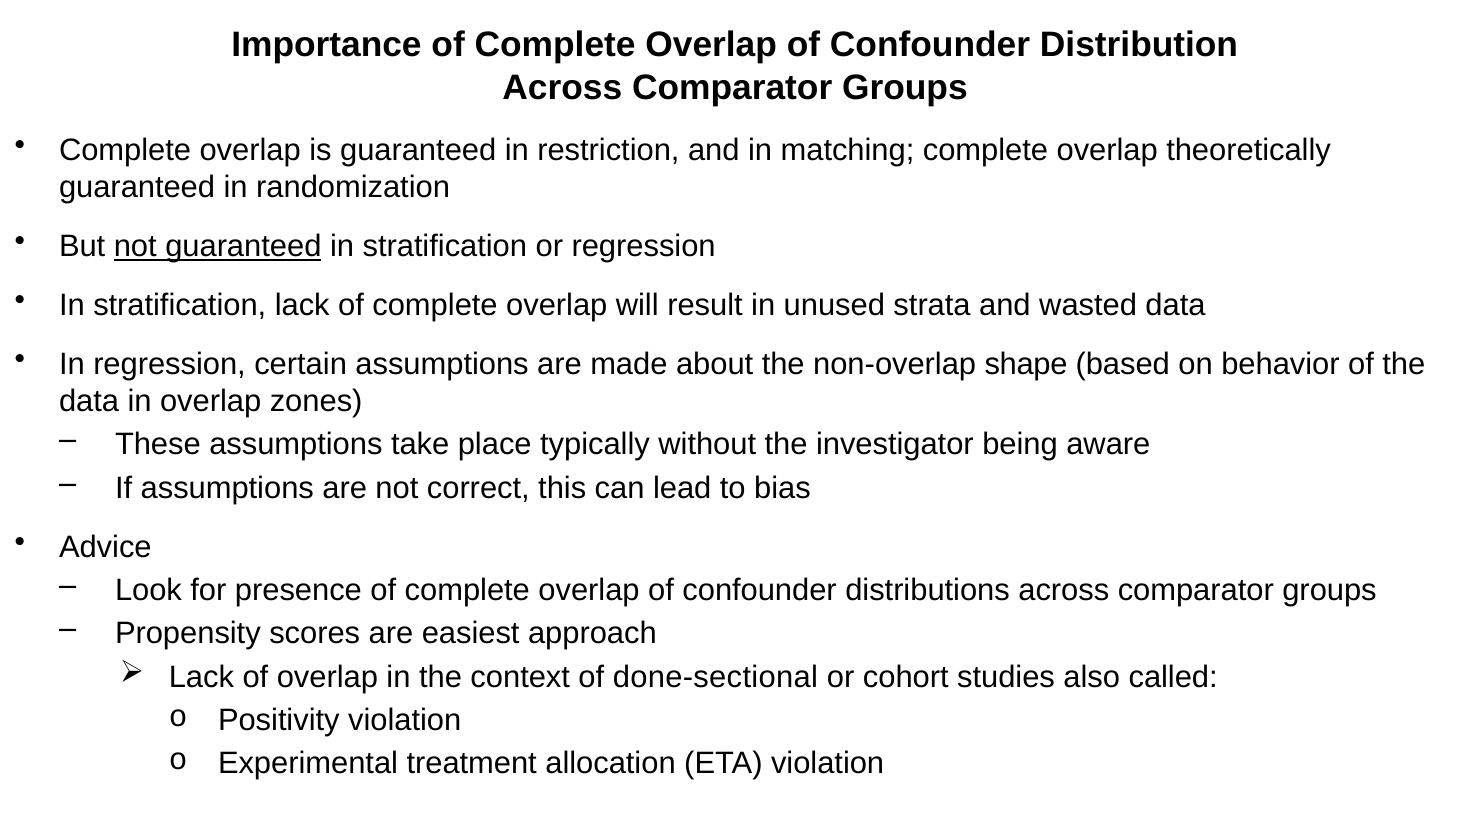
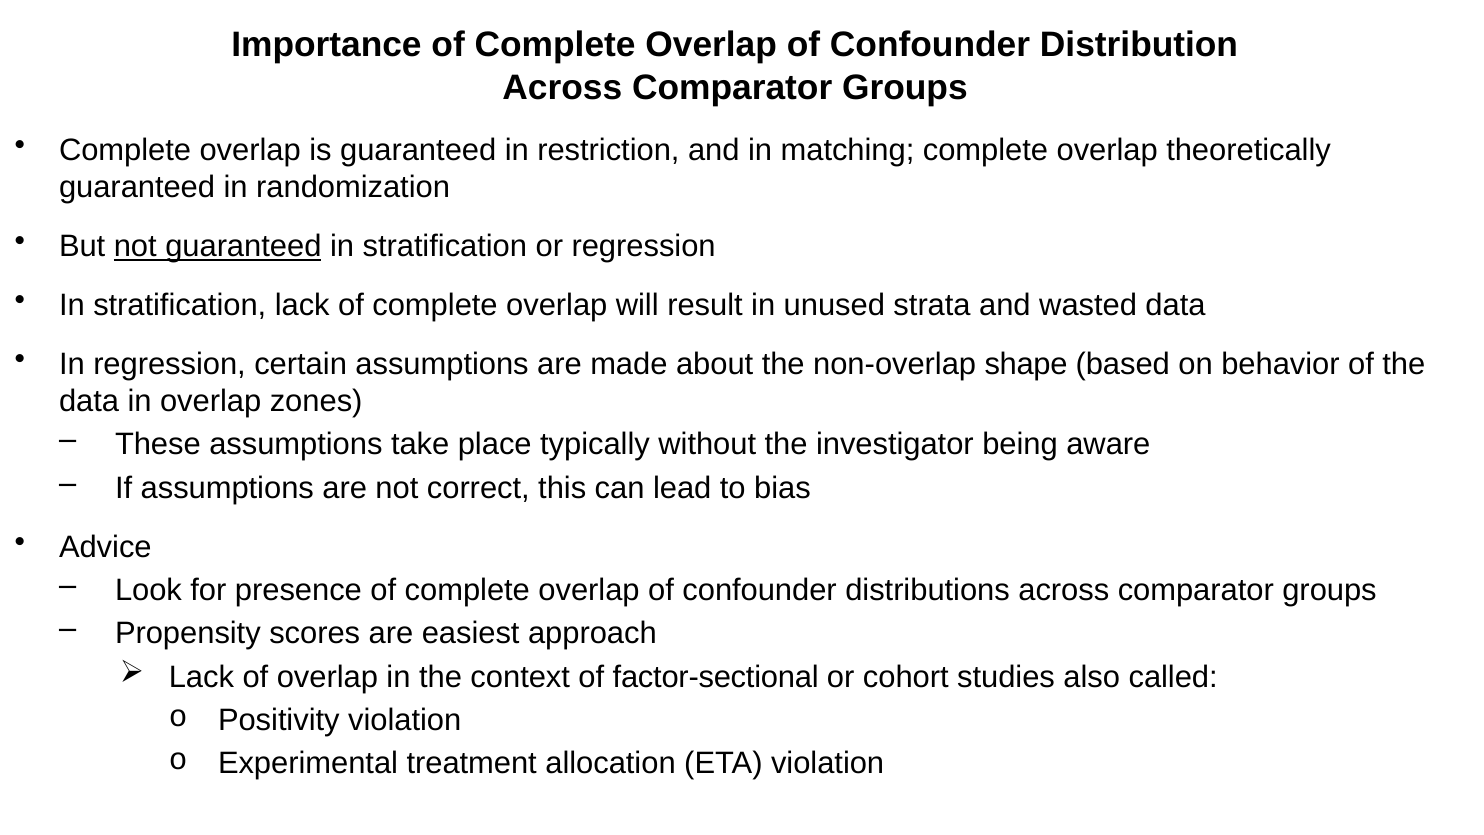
done-sectional: done-sectional -> factor-sectional (716, 677)
